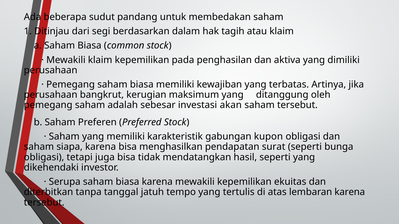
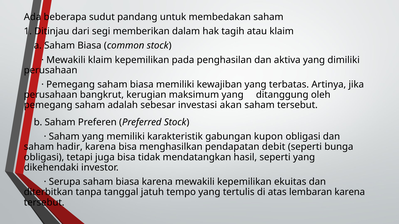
berdasarkan: berdasarkan -> memberikan (141, 31)
siapa: siapa -> hadir (70, 147)
surat: surat -> debit (274, 147)
